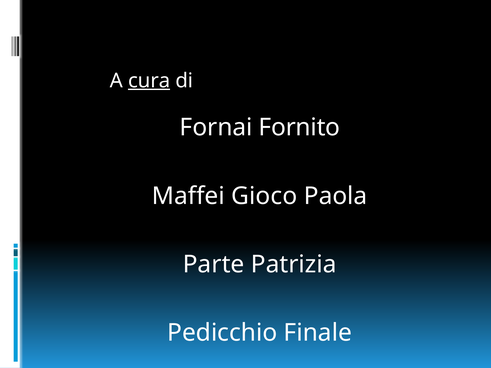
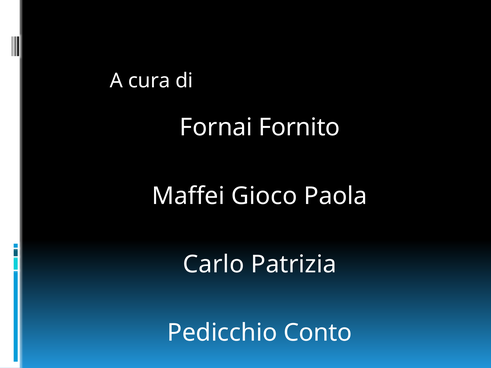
cura underline: present -> none (149, 81)
Parte: Parte -> Carlo (214, 265)
Finale: Finale -> Conto (318, 333)
